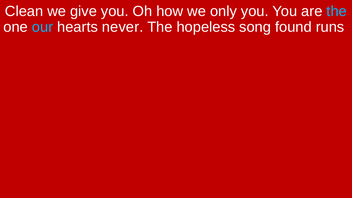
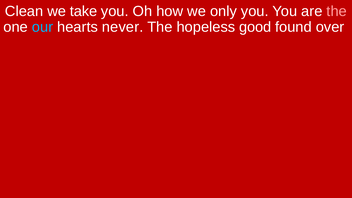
give: give -> take (84, 11)
the colour: light blue -> pink (337, 11)
song: song -> good (255, 27)
runs: runs -> over (330, 27)
